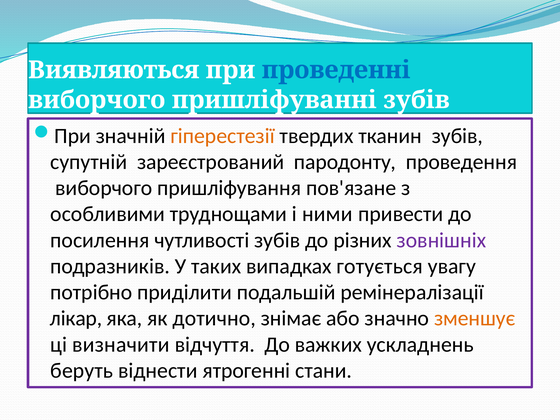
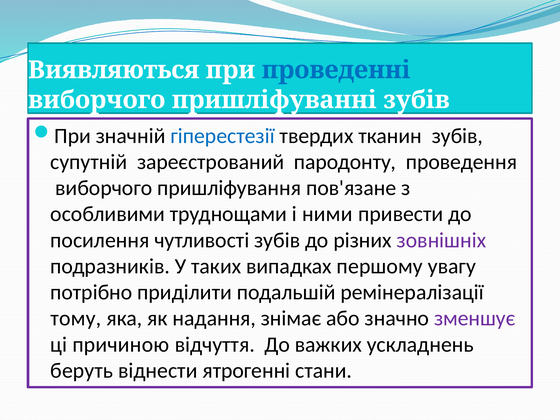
гіперестезії colour: orange -> blue (223, 136)
готується: готується -> першому (380, 266)
лікар: лікар -> тому (76, 318)
дотично: дотично -> надання (214, 318)
зменшує colour: orange -> purple (475, 318)
визначити: визначити -> причиною (121, 344)
